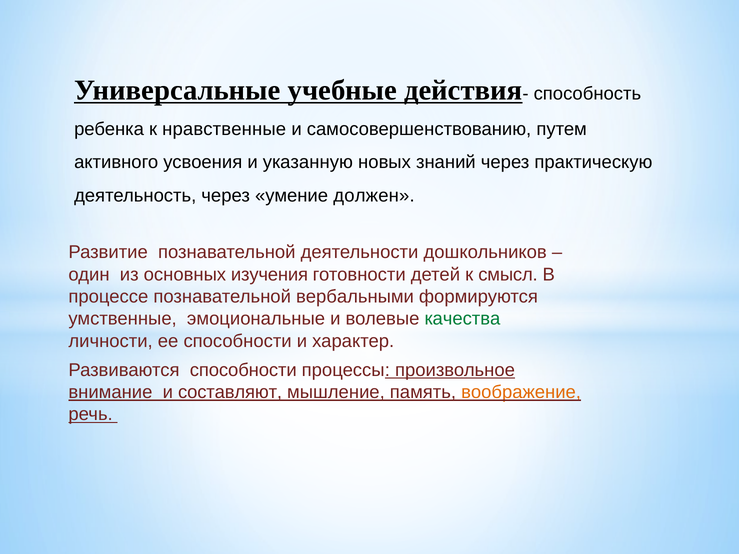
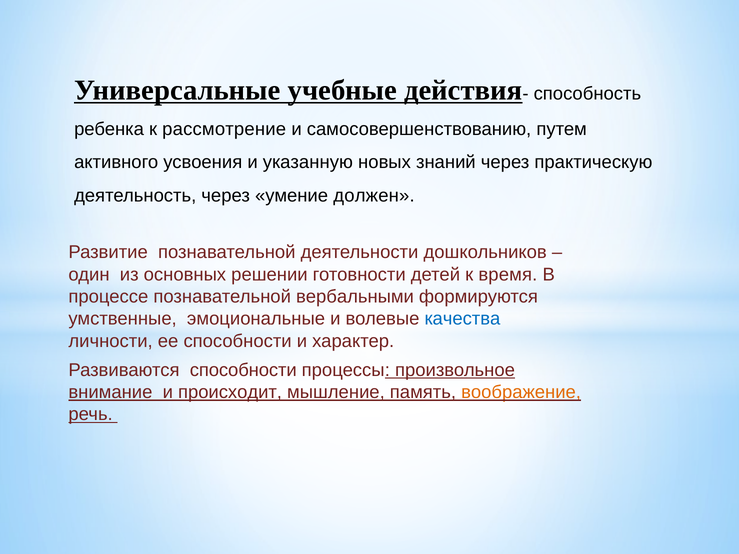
нравственные: нравственные -> рассмотрение (224, 129)
изучения: изучения -> решении (269, 275)
смысл: смысл -> время (508, 275)
качества colour: green -> blue (462, 319)
составляют: составляют -> происходит (230, 392)
